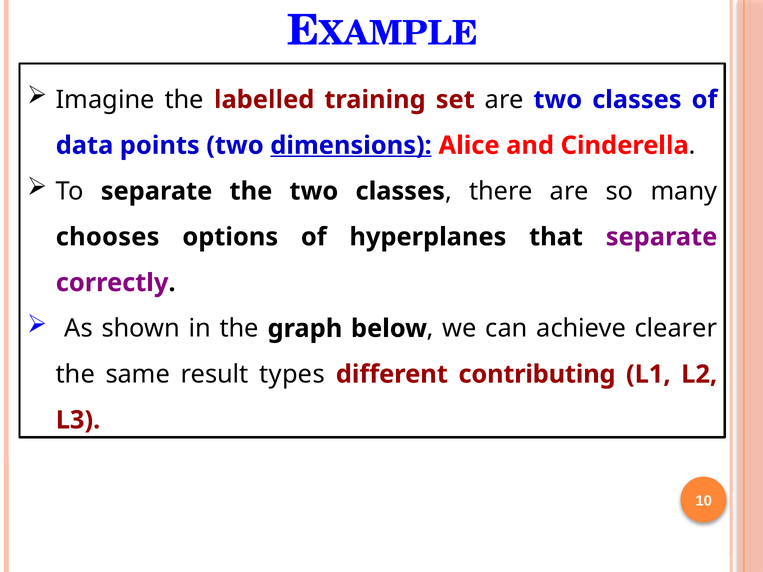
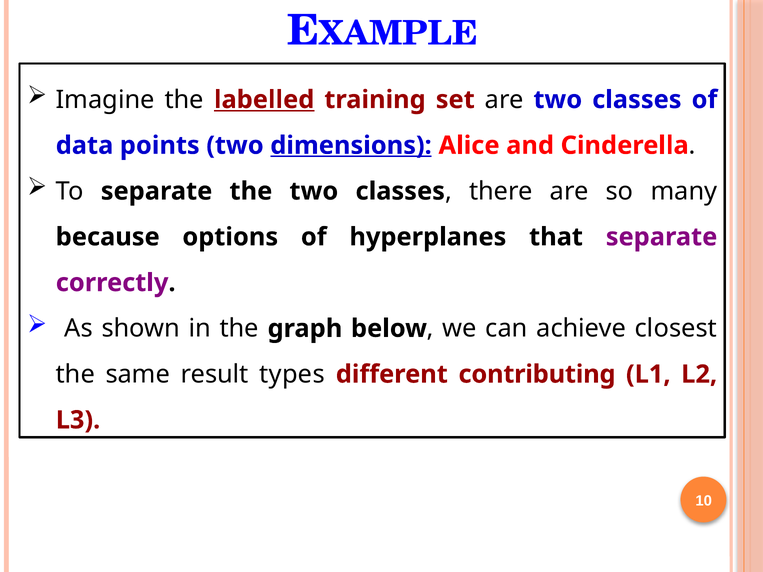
labelled underline: none -> present (264, 100)
chooses: chooses -> because (108, 237)
clearer: clearer -> closest (676, 329)
